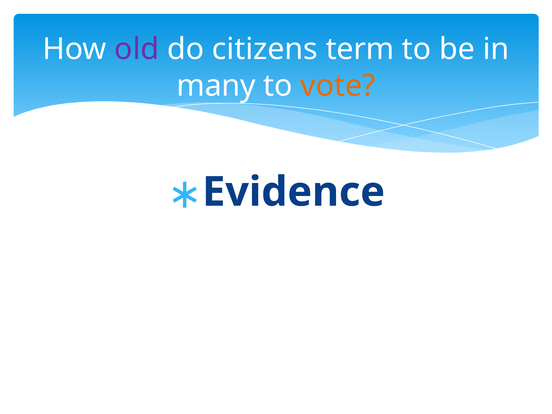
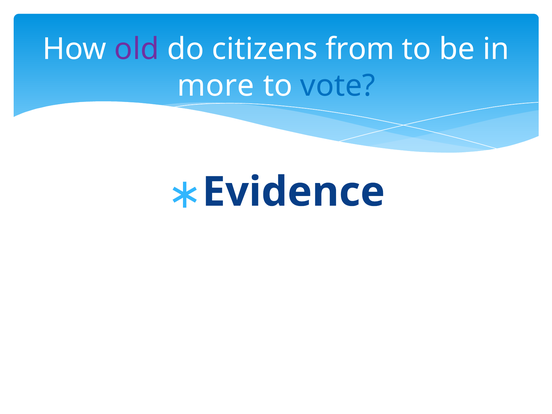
term: term -> from (360, 49)
many: many -> more (216, 86)
vote colour: orange -> blue (338, 86)
